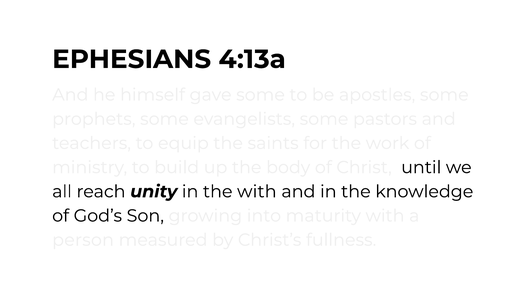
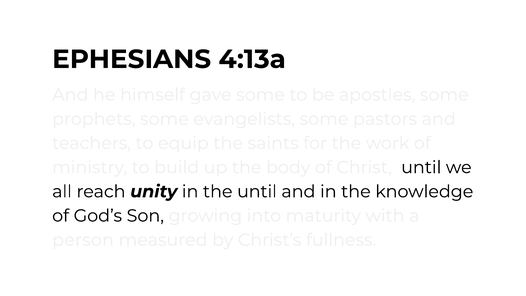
the with: with -> until (257, 192)
